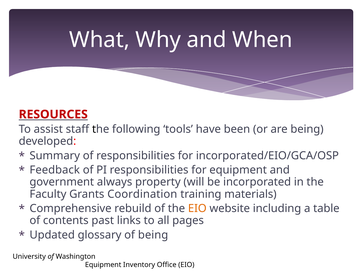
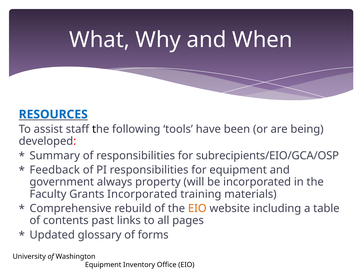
RESOURCES colour: red -> blue (53, 114)
incorporated/EIO/GCA/OSP: incorporated/EIO/GCA/OSP -> subrecipients/EIO/GCA/OSP (267, 155)
Grants Coordination: Coordination -> Incorporated (142, 194)
of being: being -> forms (153, 234)
